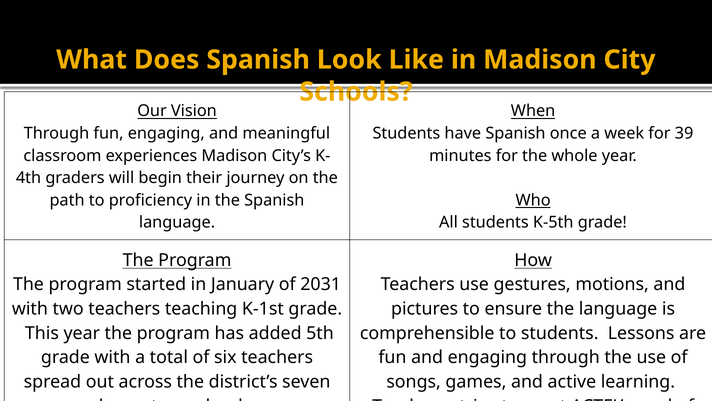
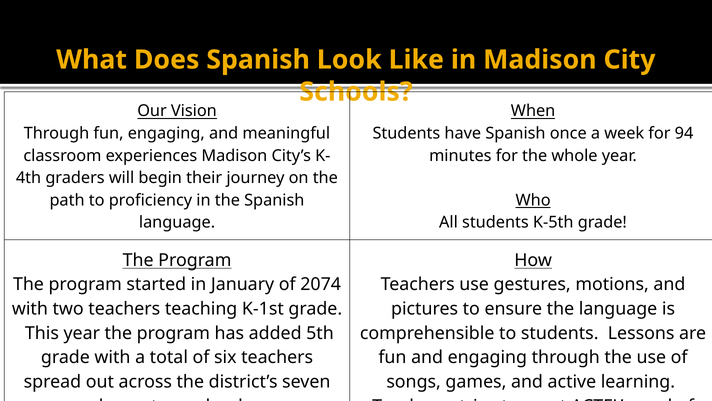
39: 39 -> 94 (684, 133)
2031: 2031 -> 2074 (321, 284)
